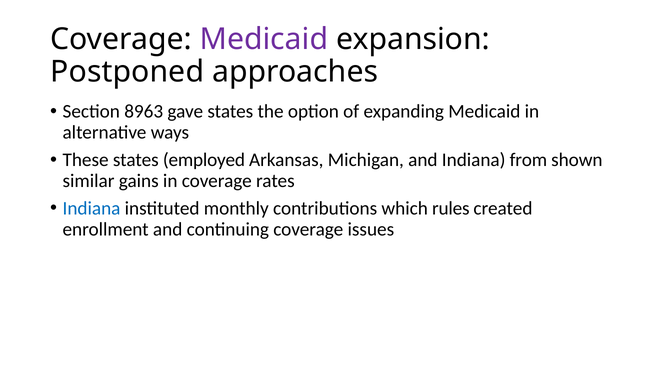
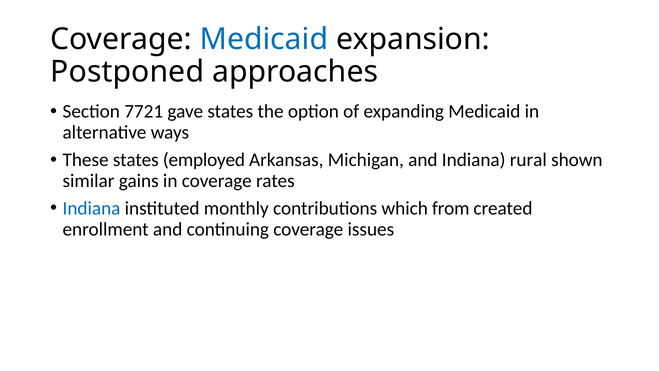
Medicaid colour: purple -> blue (264, 39)
8963: 8963 -> 7721 (144, 111)
from: from -> rural (528, 160)
rules: rules -> from (451, 208)
